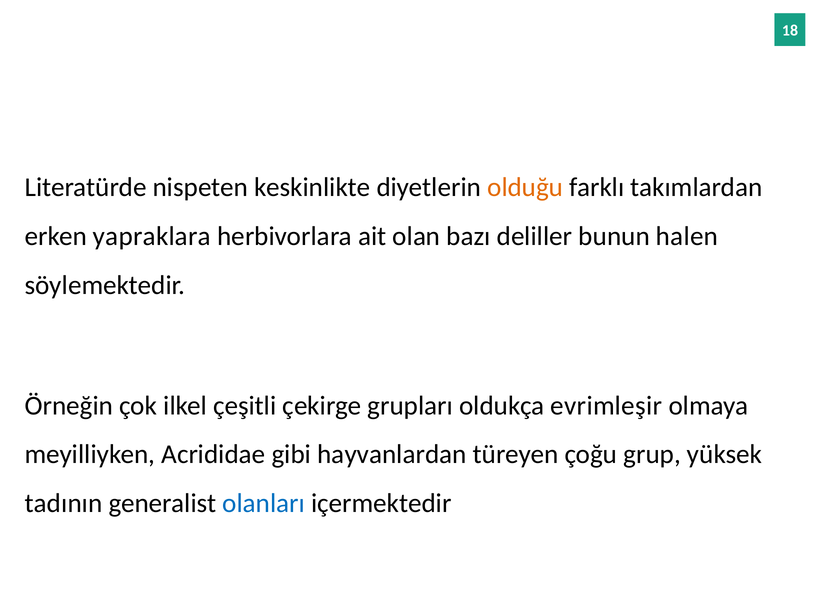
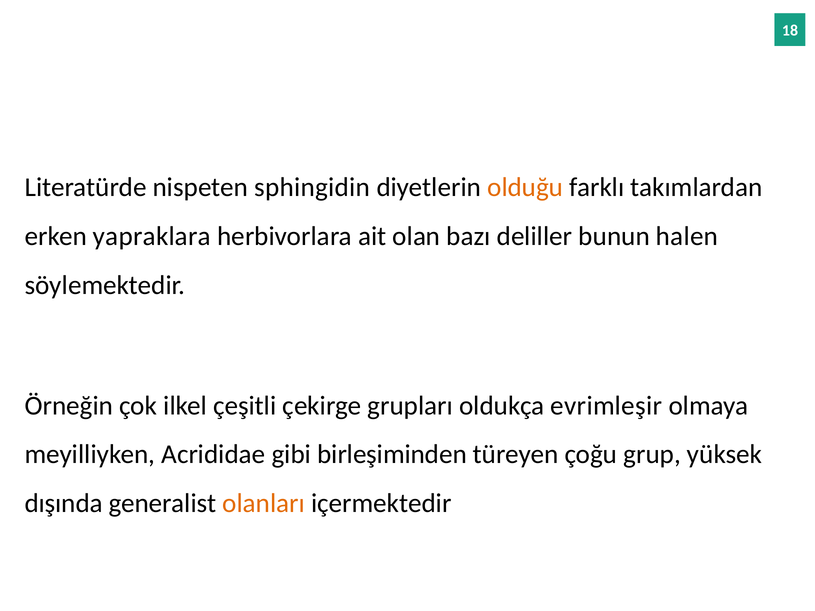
keskinlikte: keskinlikte -> sphingidin (312, 187)
hayvanlardan: hayvanlardan -> birleşiminden (392, 455)
tadının: tadının -> dışında (64, 504)
olanları colour: blue -> orange (264, 504)
